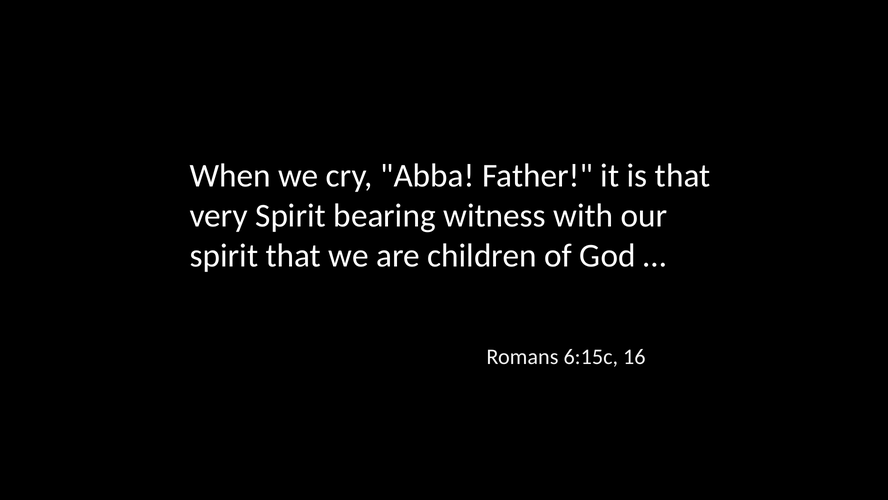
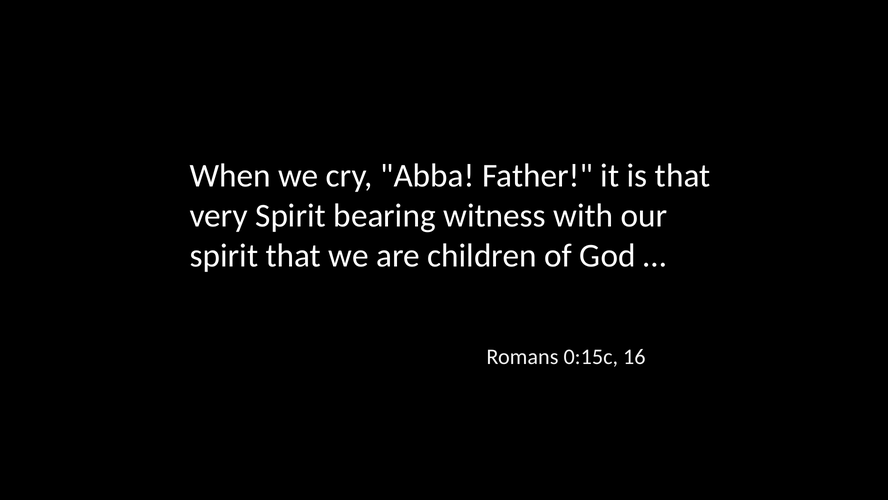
6:15c: 6:15c -> 0:15c (591, 357)
